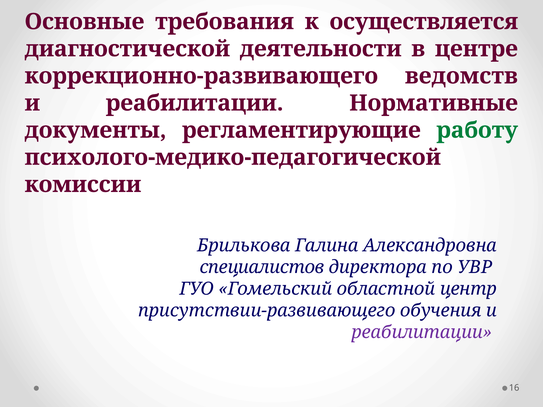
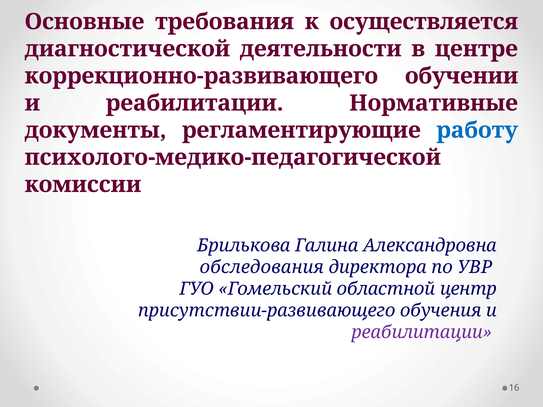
ведомств: ведомств -> обучении (462, 76)
работу colour: green -> blue (477, 130)
специалистов: специалистов -> обследования (262, 267)
